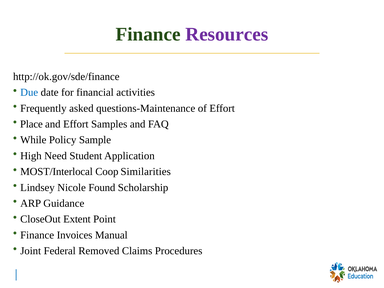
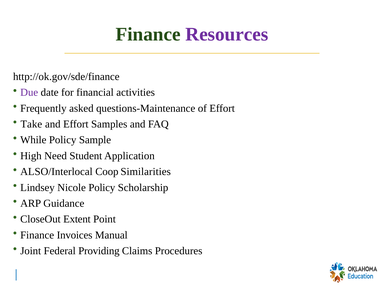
Due colour: blue -> purple (29, 92)
Place: Place -> Take (31, 124)
MOST/Interlocal: MOST/Interlocal -> ALSO/Interlocal (56, 172)
Nicole Found: Found -> Policy (102, 187)
Removed: Removed -> Providing (99, 251)
